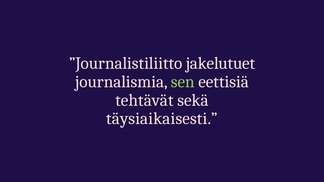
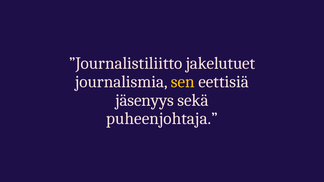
sen colour: light green -> yellow (183, 82)
tehtävät: tehtävät -> jäsenyys (145, 100)
täysiaikaisesti: täysiaikaisesti -> puheenjohtaja (162, 119)
